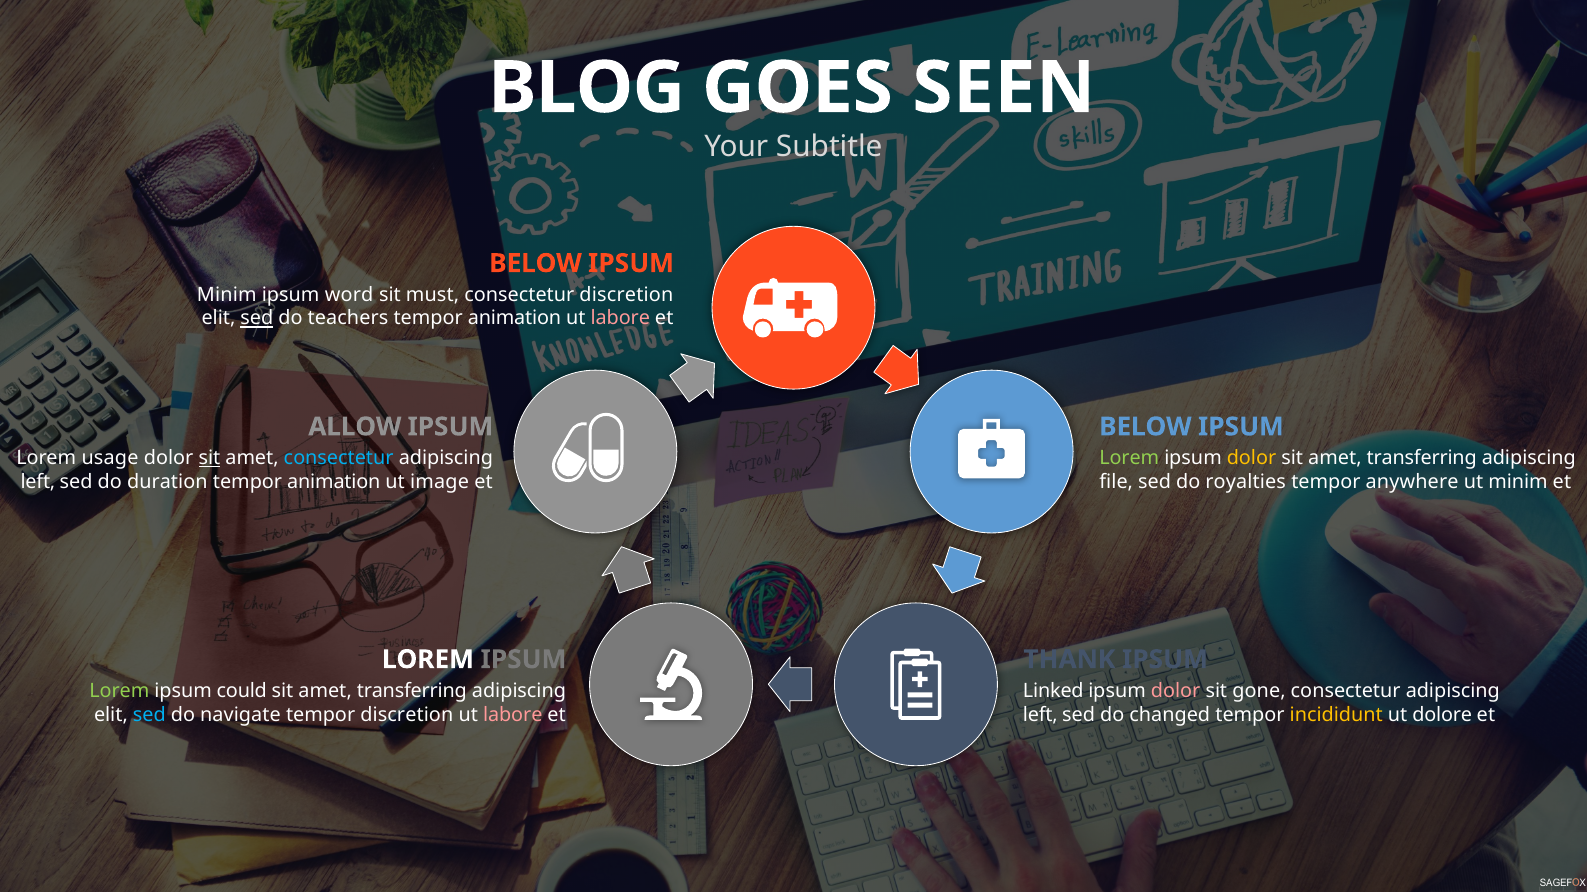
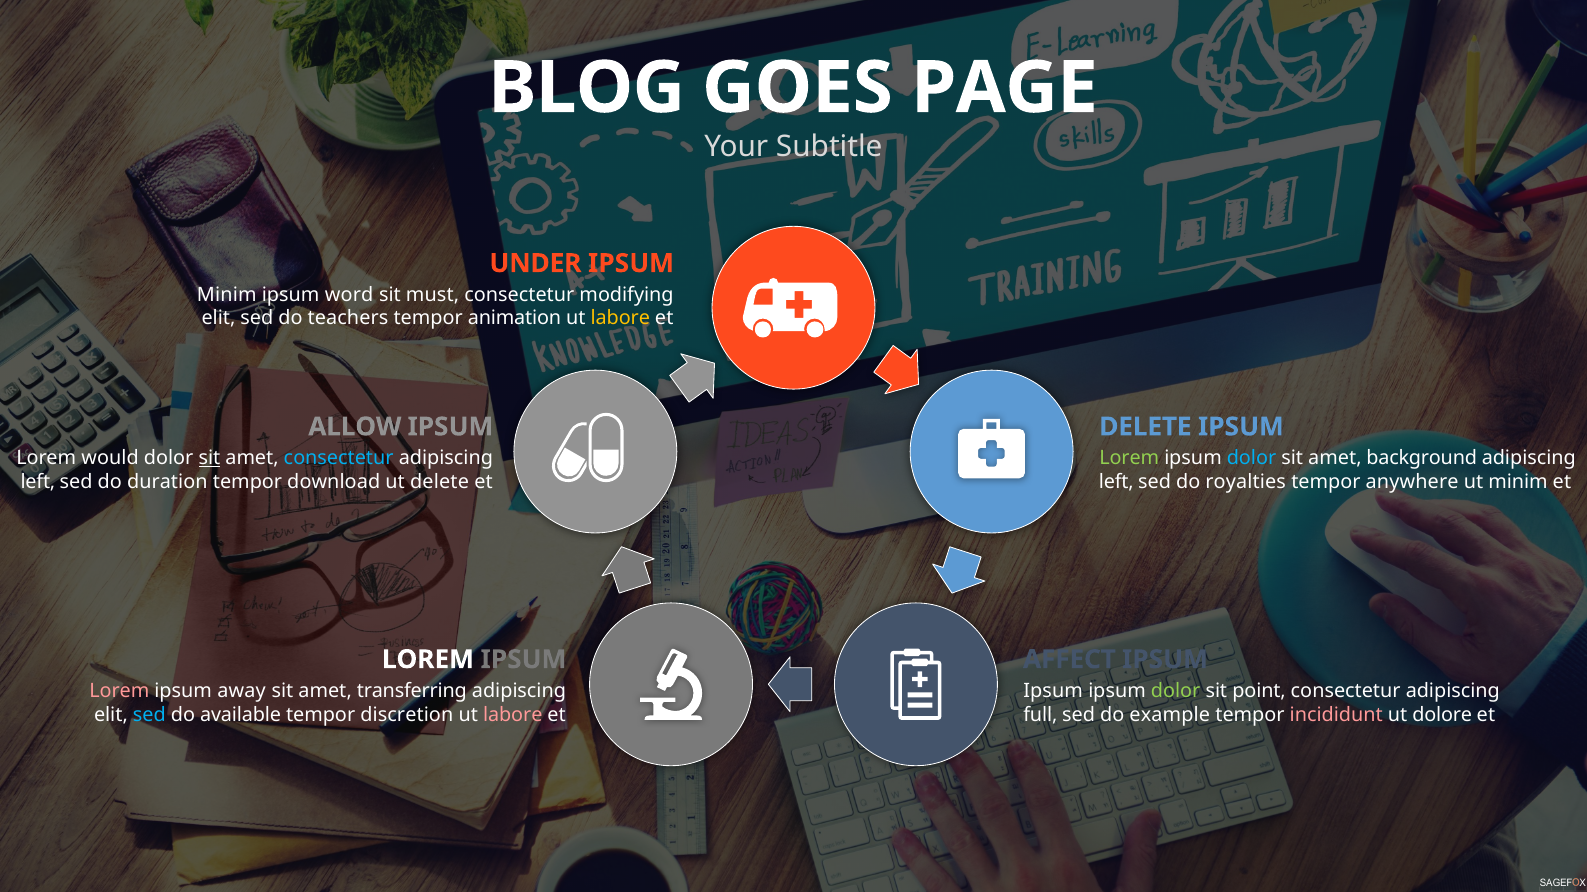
SEEN: SEEN -> PAGE (1005, 88)
BELOW: BELOW -> UNDER (535, 264)
consectetur discretion: discretion -> modifying (627, 295)
sed underline: present -> none (257, 319)
labore colour: pink -> yellow (620, 319)
BELOW: BELOW -> DELETE (1145, 427)
usage: usage -> would (110, 458)
dolor colour: yellow -> light blue (1252, 458)
transferring: transferring -> background (1422, 458)
animation: animation -> download (334, 482)
ut image: image -> delete (440, 482)
file: file -> left (1116, 482)
THANK: THANK -> AFFECT (1069, 660)
Lorem colour: light green -> pink (119, 691)
could: could -> away (242, 691)
Linked: Linked -> Ipsum (1053, 691)
dolor colour: pink -> light green (1176, 691)
gone: gone -> point (1259, 691)
navigate: navigate -> available (241, 715)
left: left -> full (1040, 715)
changed: changed -> example (1170, 715)
incididunt colour: yellow -> pink (1336, 715)
